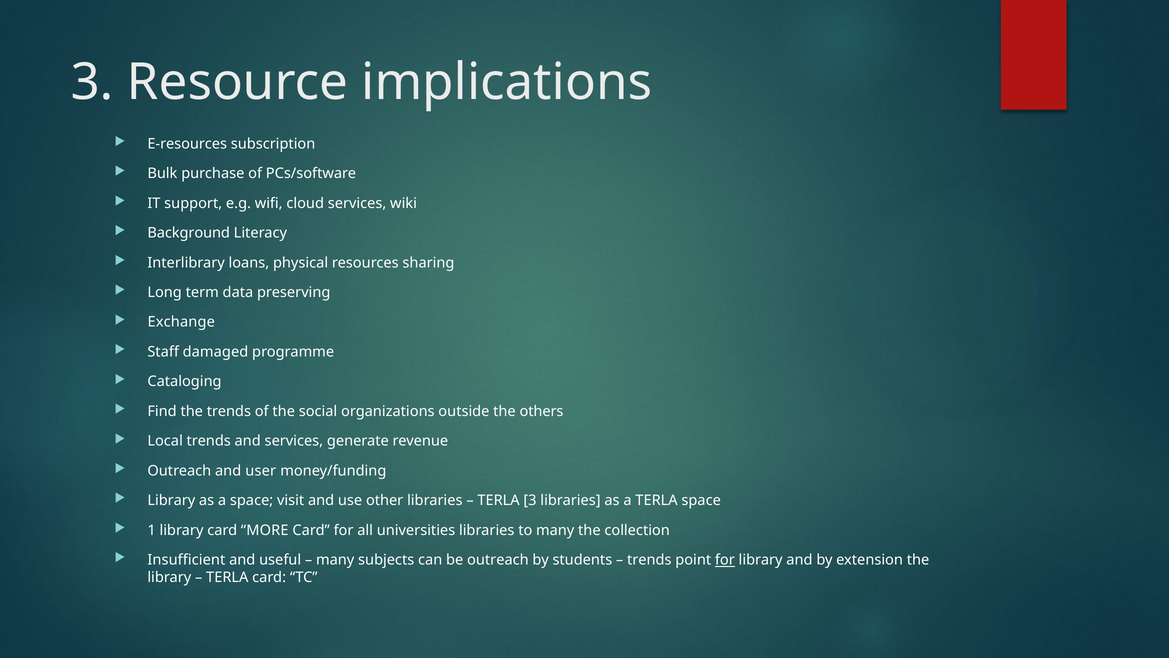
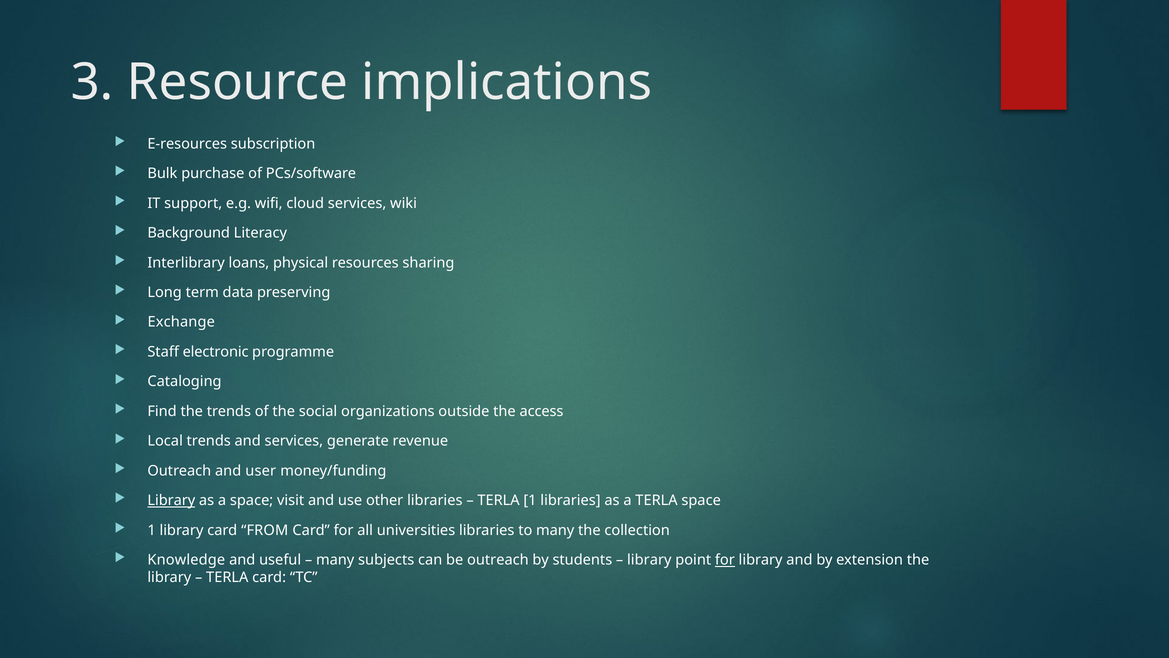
damaged: damaged -> electronic (216, 352)
others: others -> access (542, 411)
Library underline: none -> present (171, 500)
TERLA 3: 3 -> 1 (530, 500)
MORE: MORE -> FROM (265, 530)
Insufficient: Insufficient -> Knowledge (186, 560)
trends: trends -> library (649, 560)
